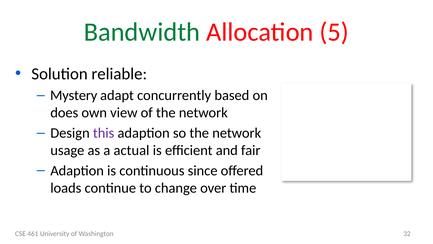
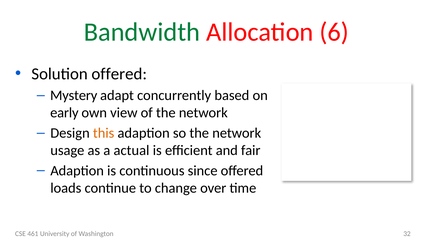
5: 5 -> 6 (334, 32)
Solution reliable: reliable -> offered (119, 74)
does: does -> early (64, 113)
this colour: purple -> orange (104, 133)
